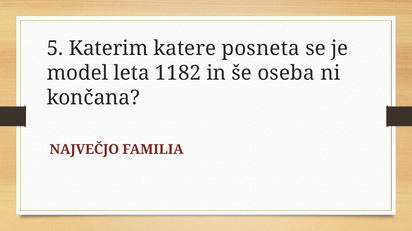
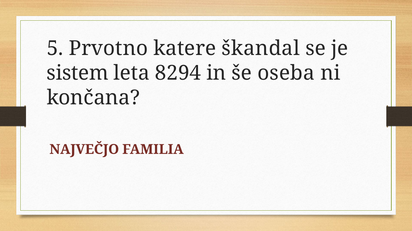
Katerim: Katerim -> Prvotno (108, 49)
posneta: posneta -> škandal (261, 49)
model: model -> sistem (78, 73)
1182: 1182 -> 8294 (178, 73)
